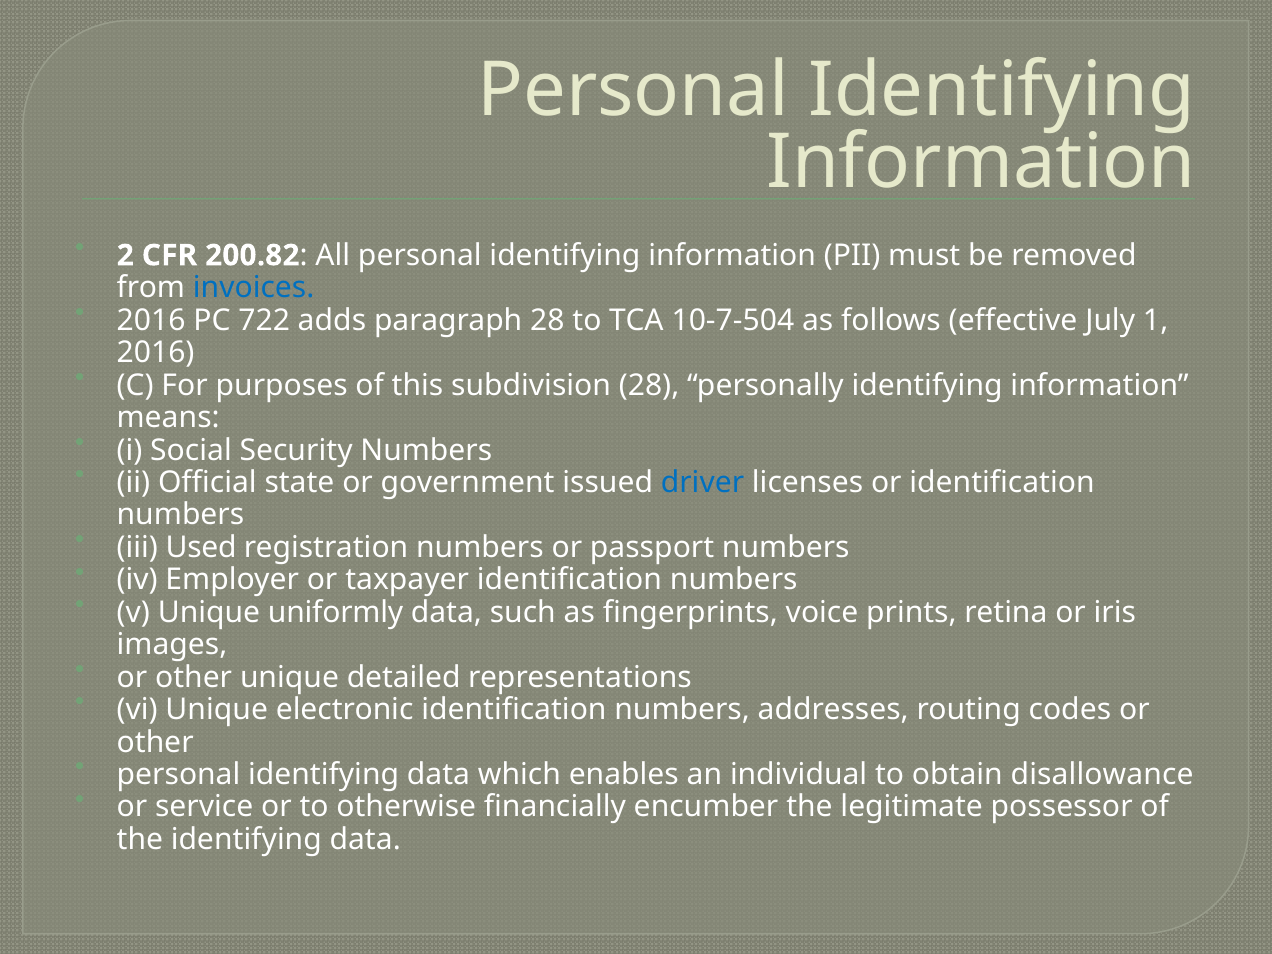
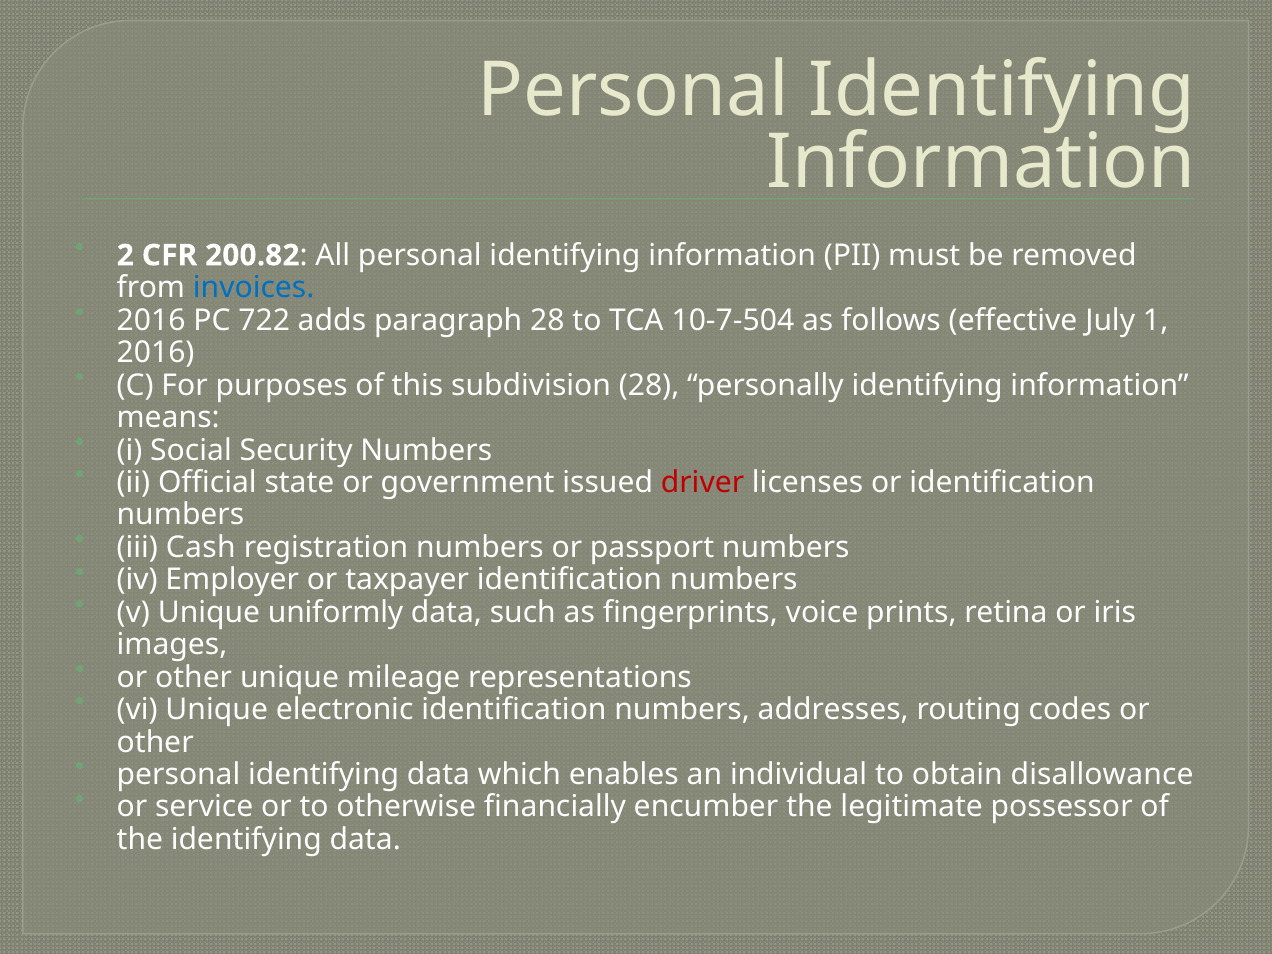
driver colour: blue -> red (702, 483)
Used: Used -> Cash (201, 547)
detailed: detailed -> mileage (404, 677)
